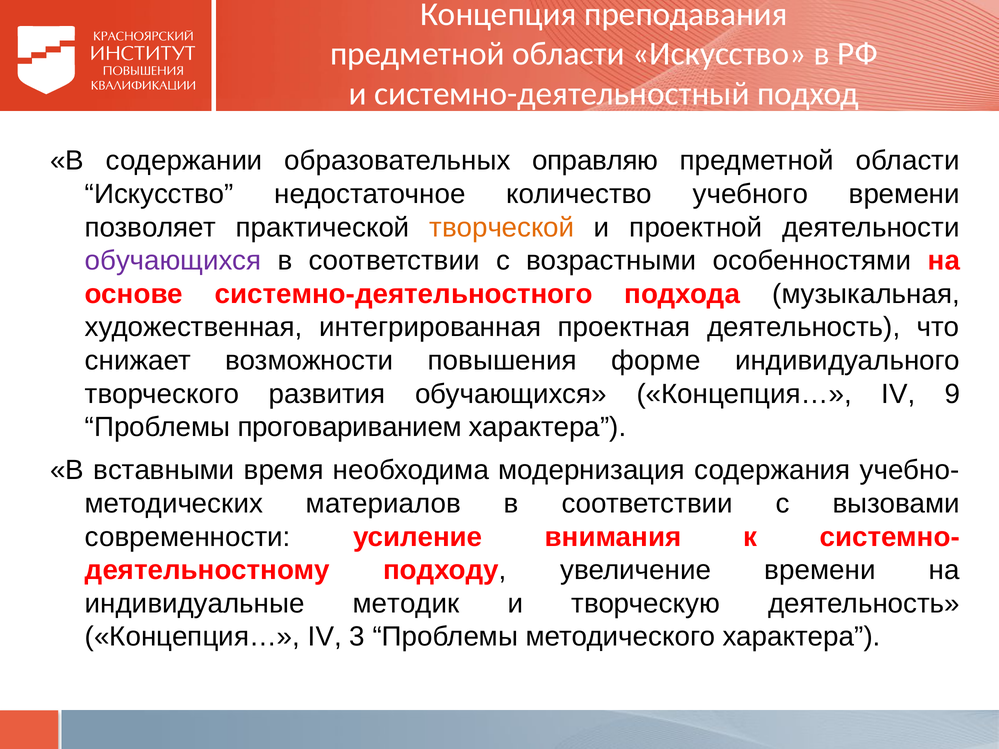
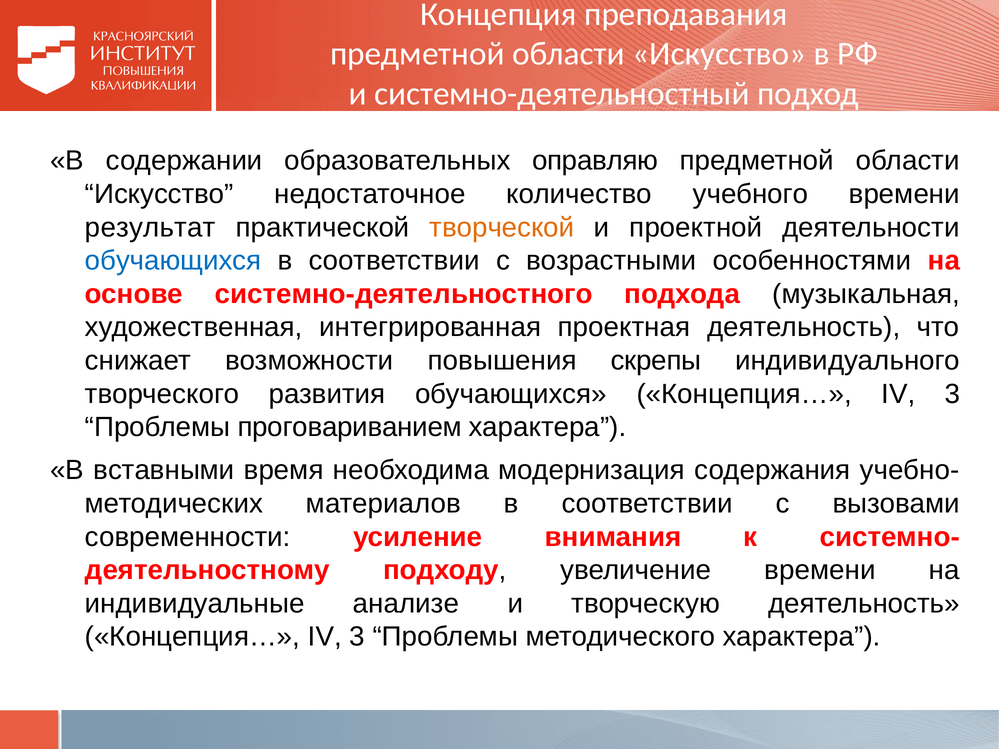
позволяет: позволяет -> результат (150, 227)
обучающихся colour: purple -> blue (173, 261)
форме: форме -> скрепы (656, 361)
обучающихся Концепция… IV 9: 9 -> 3 (952, 394)
методик: методик -> анализе (406, 604)
